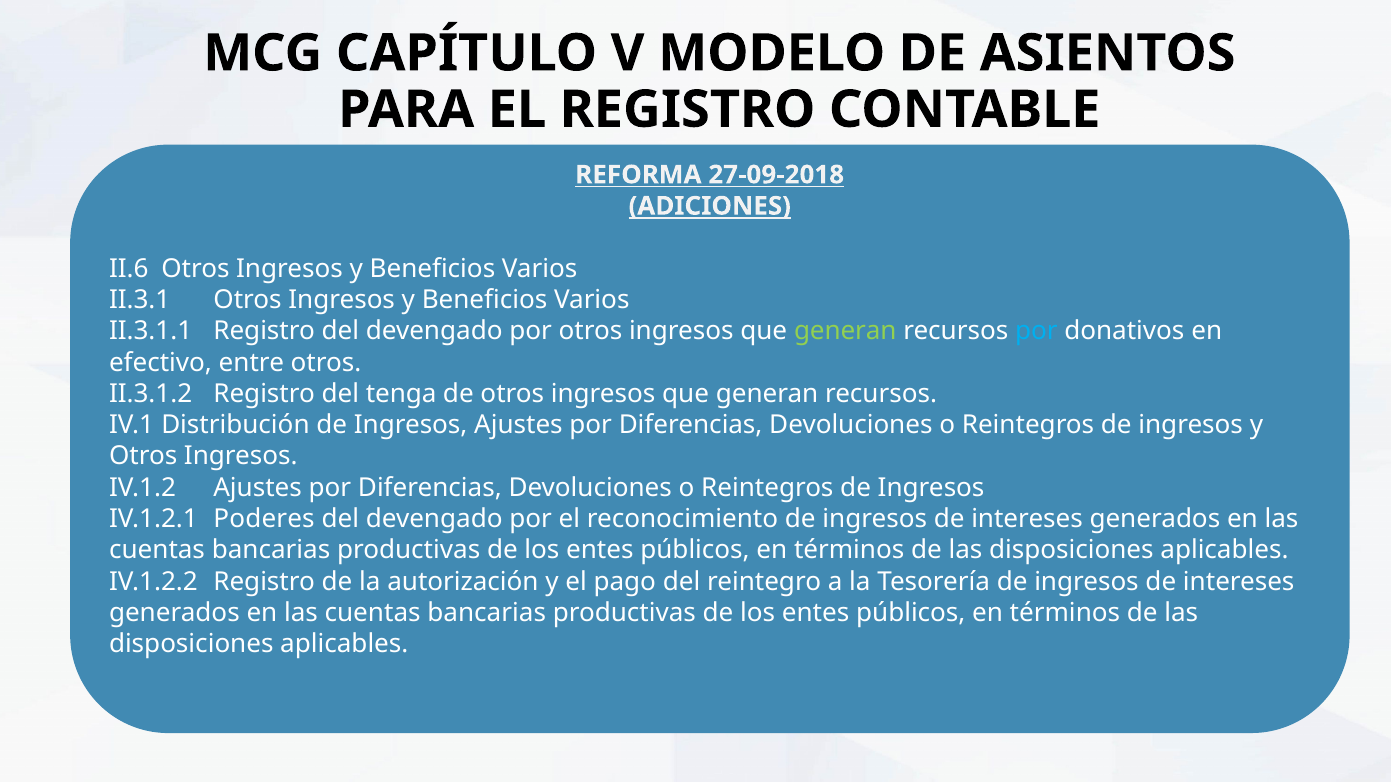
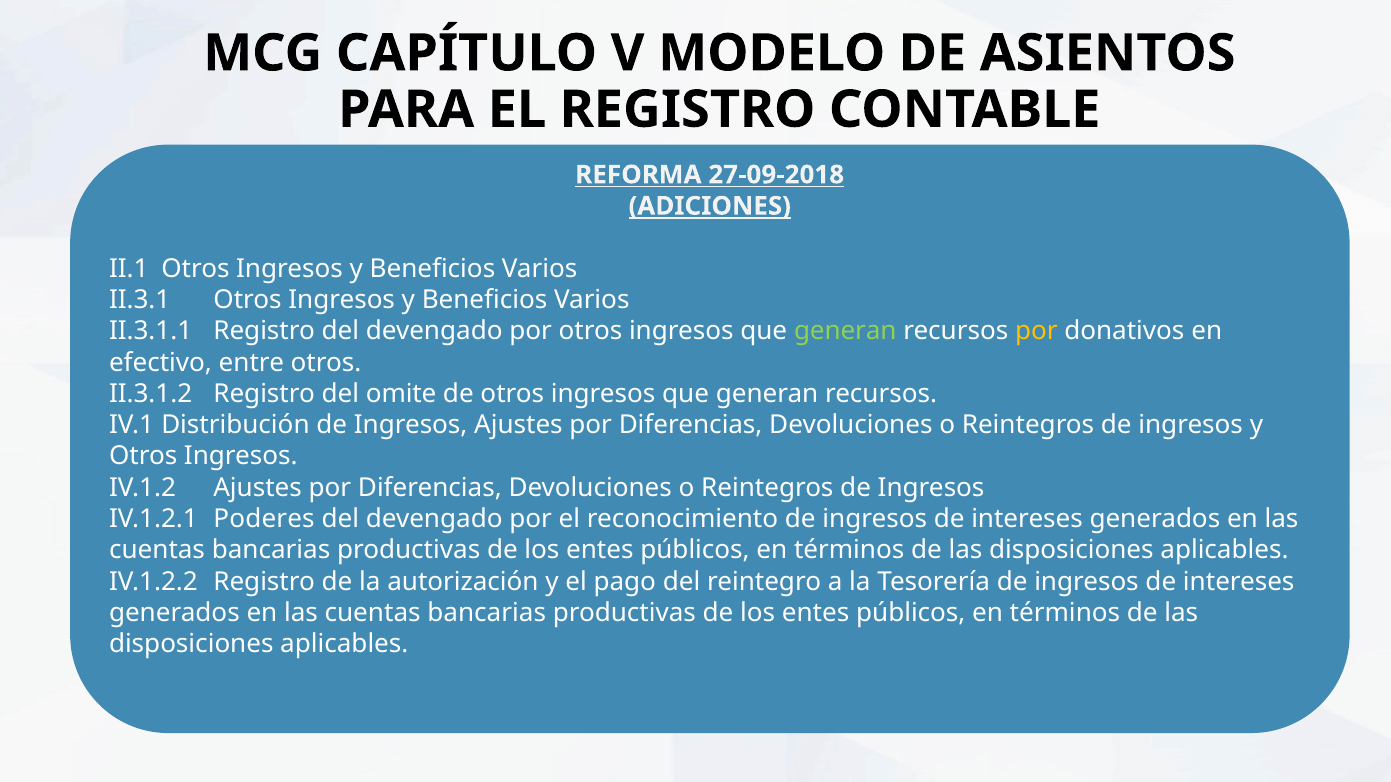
II.6: II.6 -> II.1 (129, 269)
por colour: light blue -> yellow (1036, 331)
tenga: tenga -> omite (401, 394)
